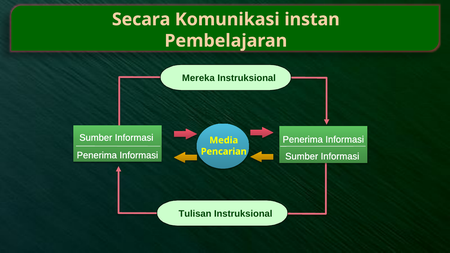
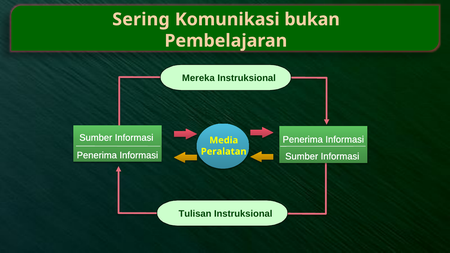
Secara: Secara -> Sering (141, 19)
instan: instan -> bukan (312, 19)
Pencarian: Pencarian -> Peralatan (224, 152)
